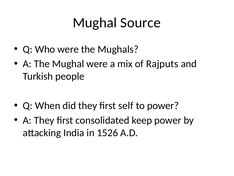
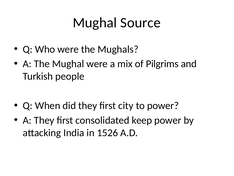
Rajputs: Rajputs -> Pilgrims (162, 64)
self: self -> city (126, 105)
